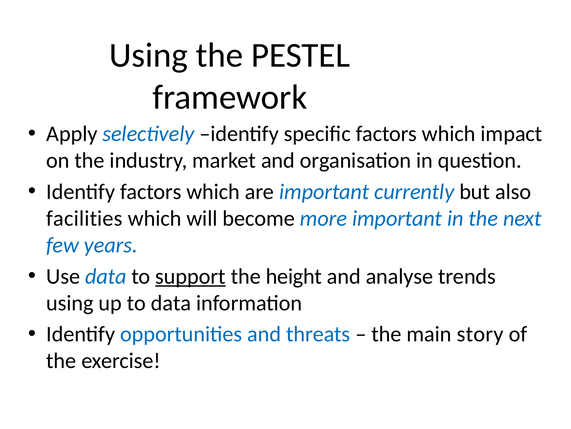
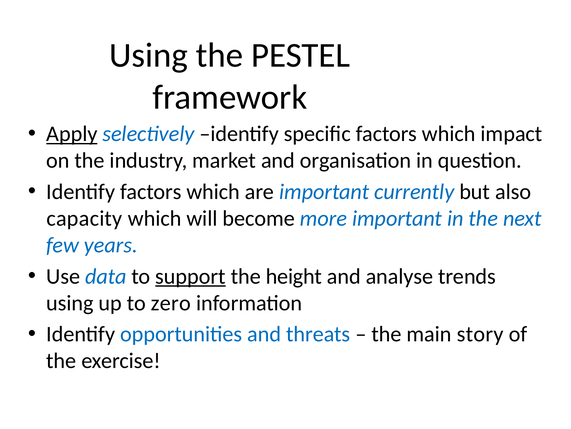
Apply underline: none -> present (72, 134)
facilities: facilities -> capacity (84, 218)
to data: data -> zero (171, 303)
